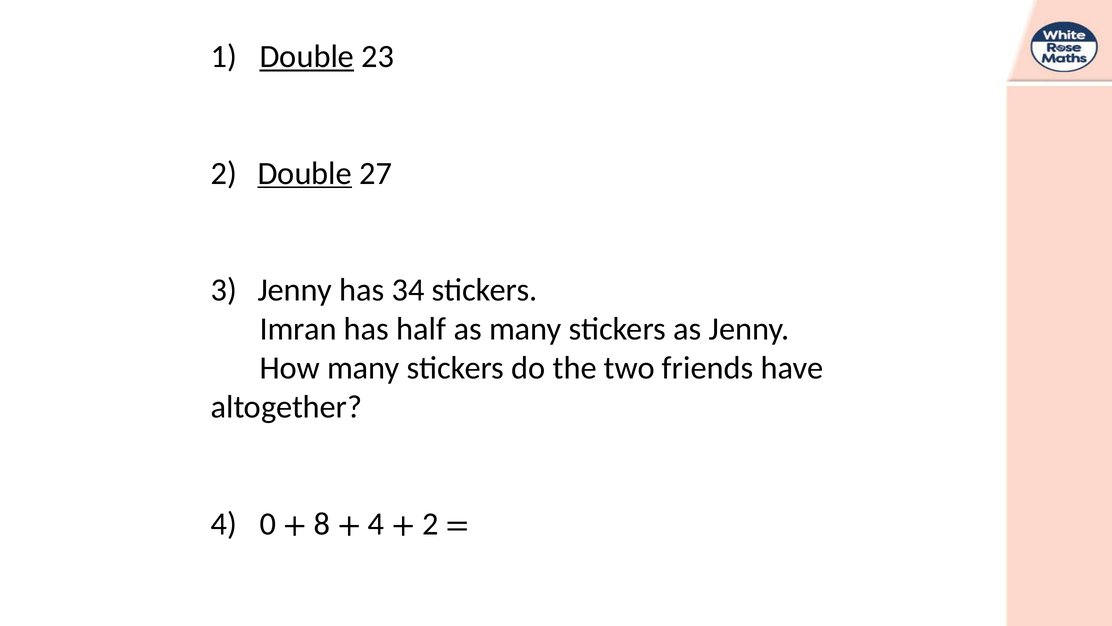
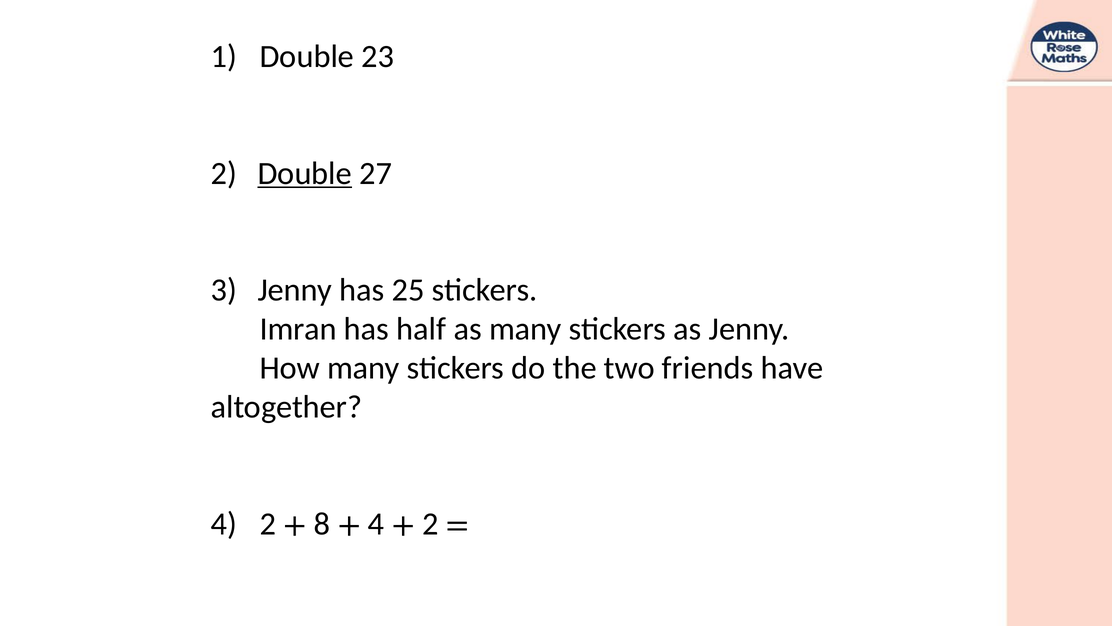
Double underline: present -> none (307, 56)
34: 34 -> 25 (408, 290)
4 0: 0 -> 2 (268, 524)
